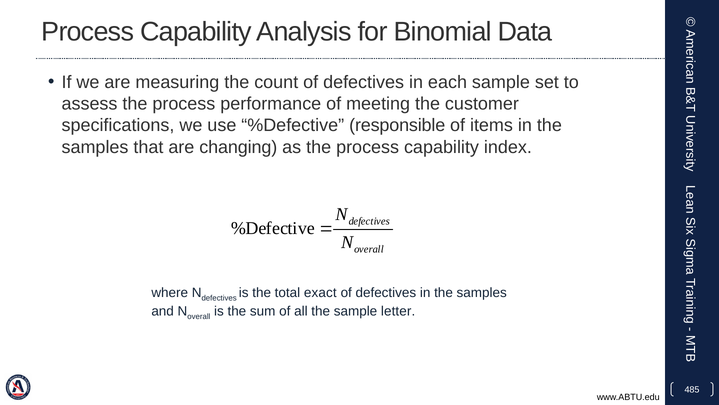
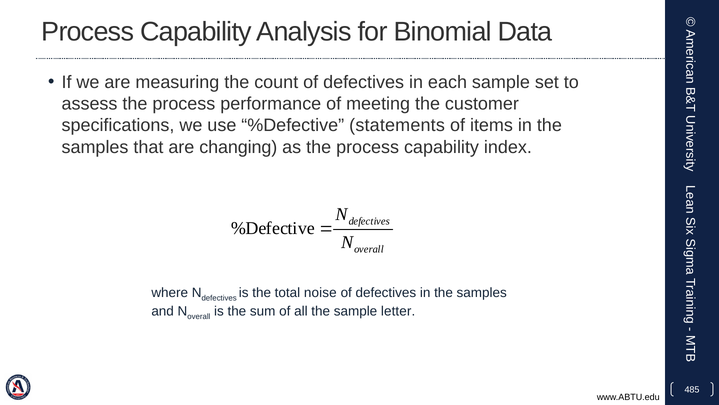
responsible: responsible -> statements (397, 125)
exact: exact -> noise (320, 293)
